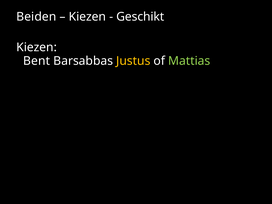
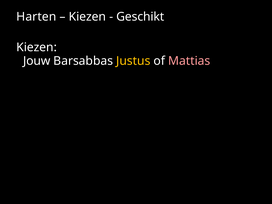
Beiden: Beiden -> Harten (36, 17)
Bent: Bent -> Jouw (37, 61)
Mattias colour: light green -> pink (189, 61)
